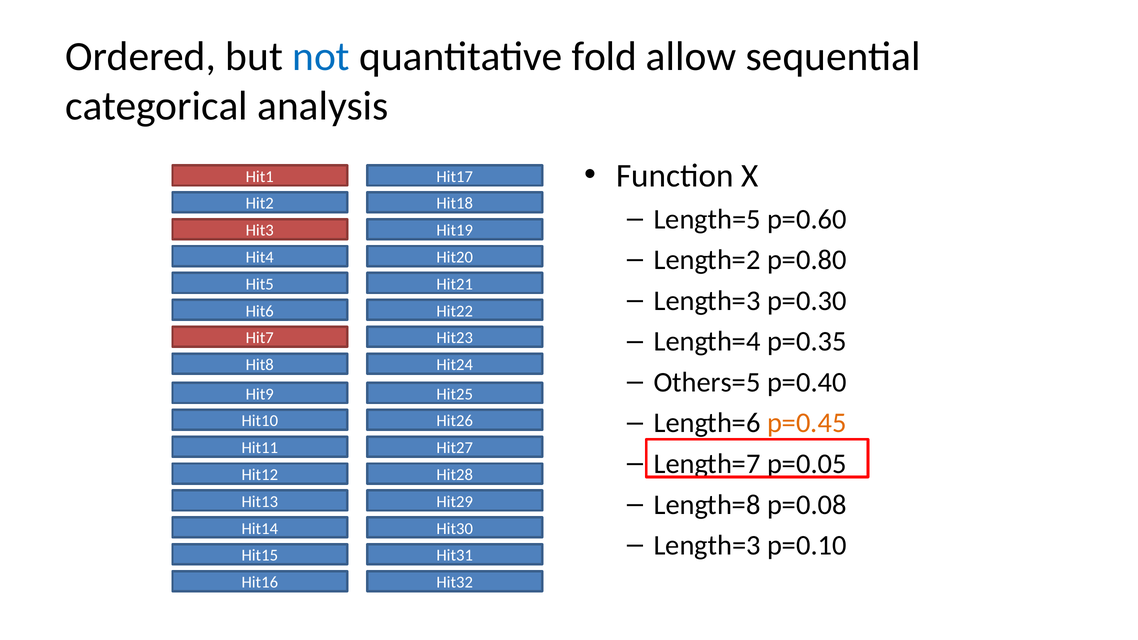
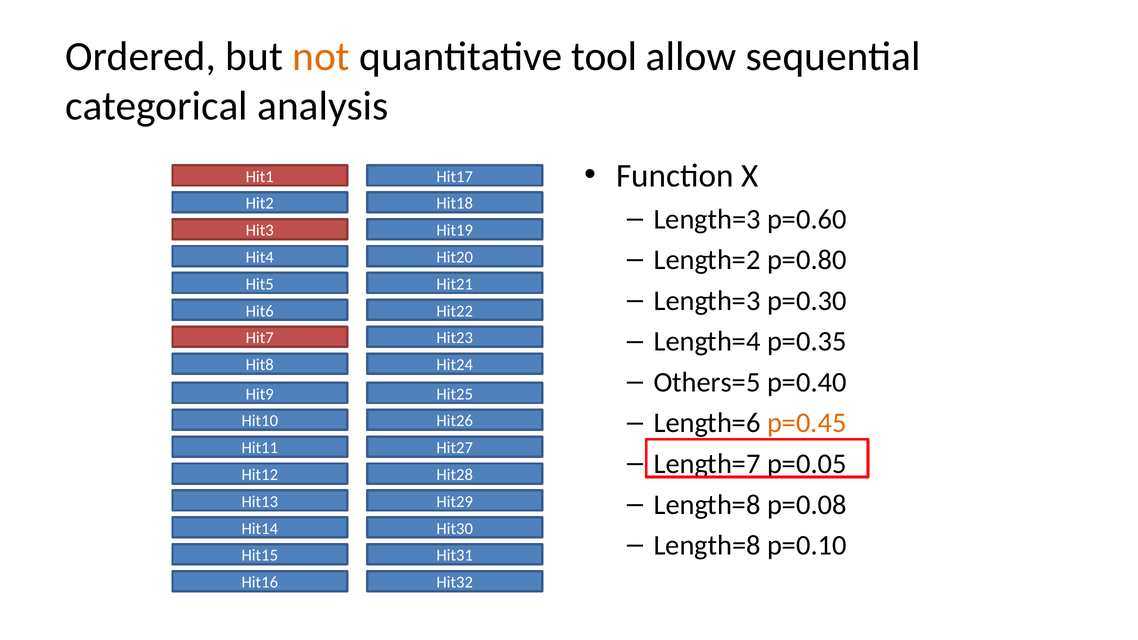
not colour: blue -> orange (321, 56)
fold: fold -> tool (604, 56)
Length=5: Length=5 -> Length=3 (707, 219)
Length=3: Length=3 -> Length=8 (707, 546)
